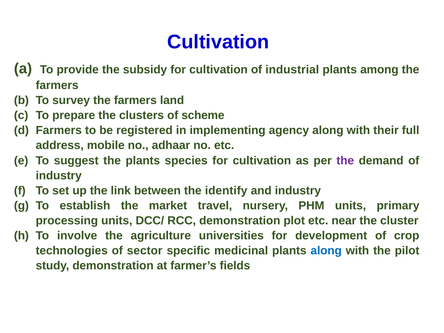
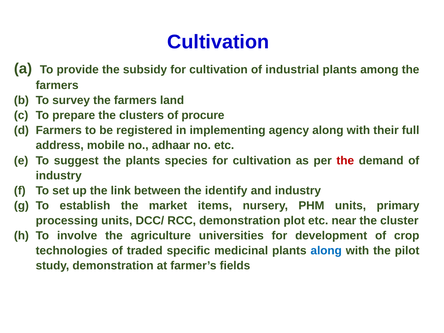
scheme: scheme -> procure (203, 115)
the colour: purple -> red (345, 160)
travel: travel -> items (215, 206)
sector: sector -> traded (145, 251)
